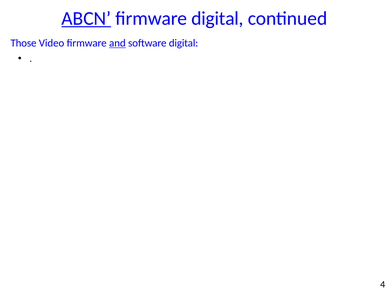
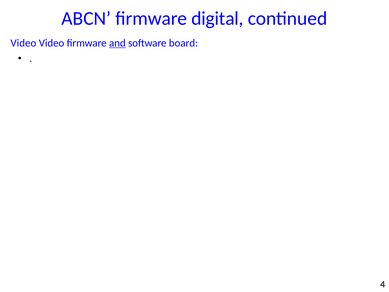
ABCN underline: present -> none (86, 18)
Those: Those -> Video (23, 43)
software digital: digital -> board (183, 43)
